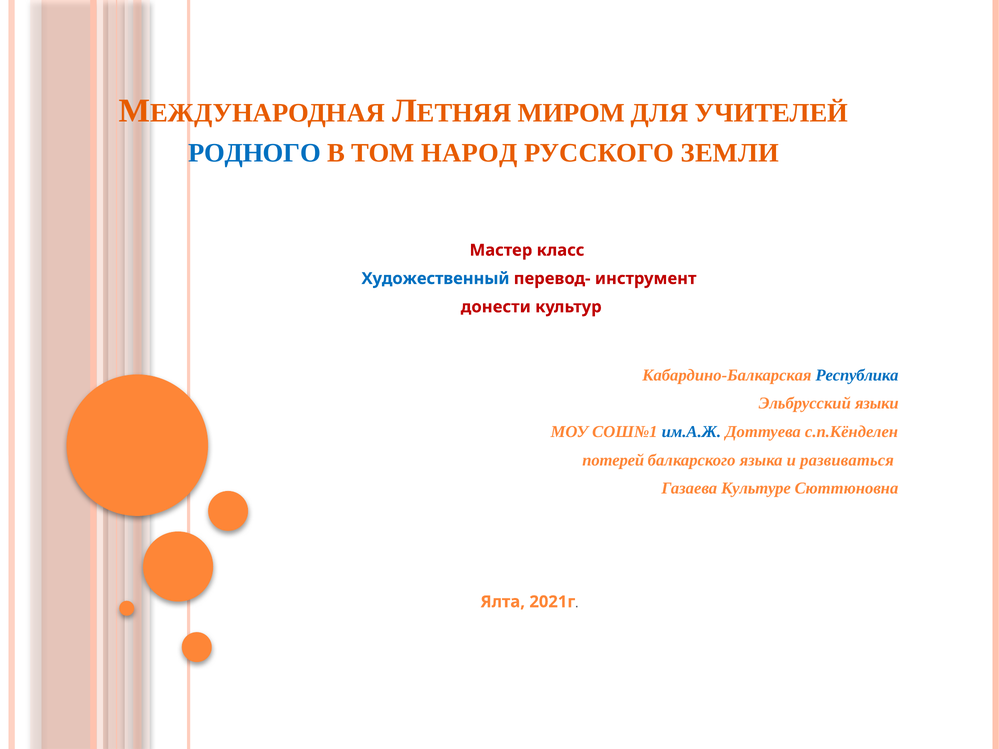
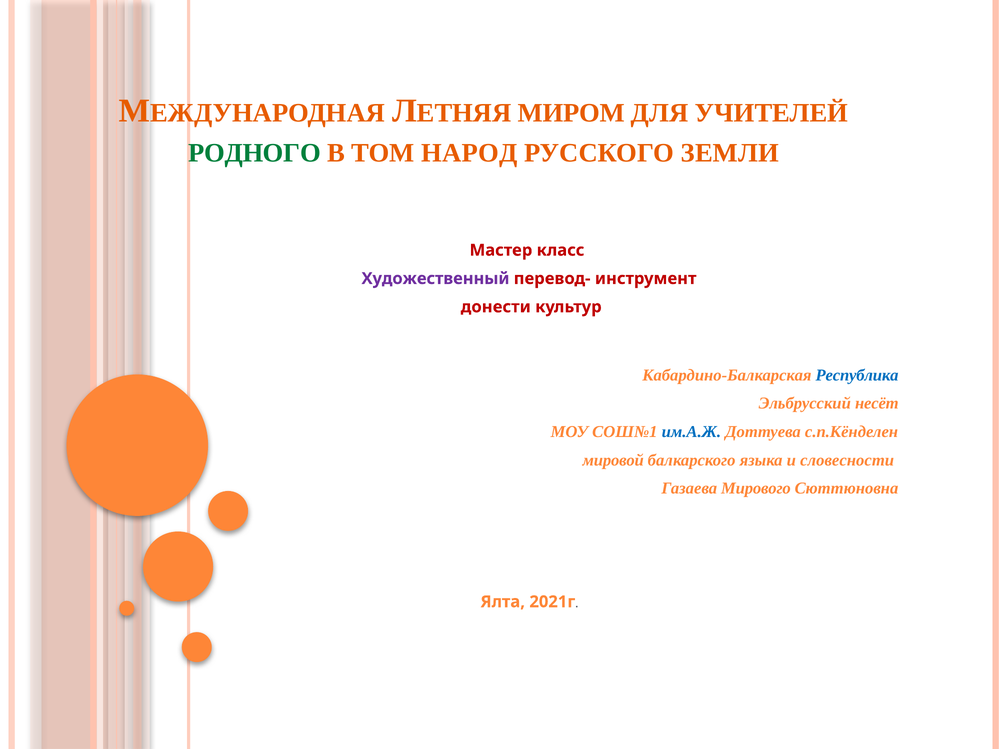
РОДНОГО colour: blue -> green (254, 153)
Художественный colour: blue -> purple (436, 279)
языки: языки -> несёт (877, 404)
потерей: потерей -> мировой (613, 460)
развиваться: развиваться -> словесности (847, 460)
Культуре: Культуре -> Мирового (756, 489)
